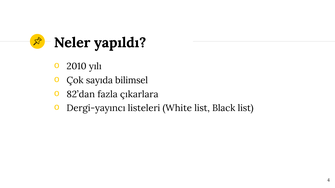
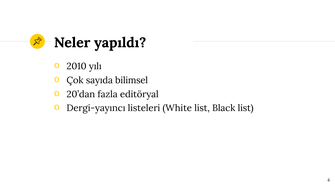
82’dan: 82’dan -> 20’dan (81, 94)
çıkarlara: çıkarlara -> editöryal (139, 94)
